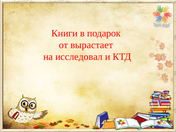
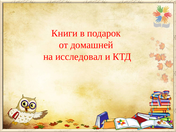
вырастает: вырастает -> домашней (92, 45)
